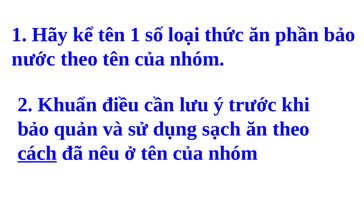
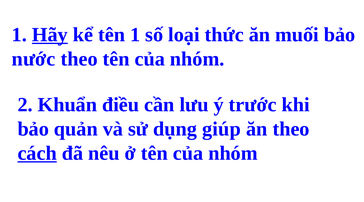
Hãy underline: none -> present (50, 35)
phần: phần -> muối (297, 35)
sạch: sạch -> giúp (221, 129)
